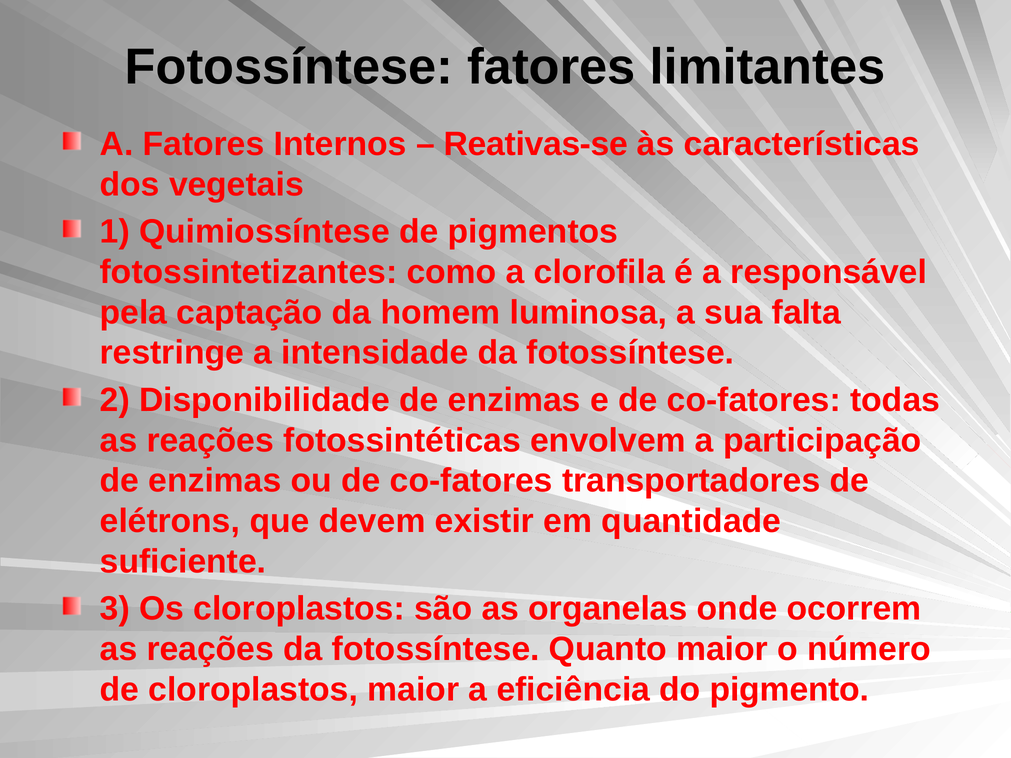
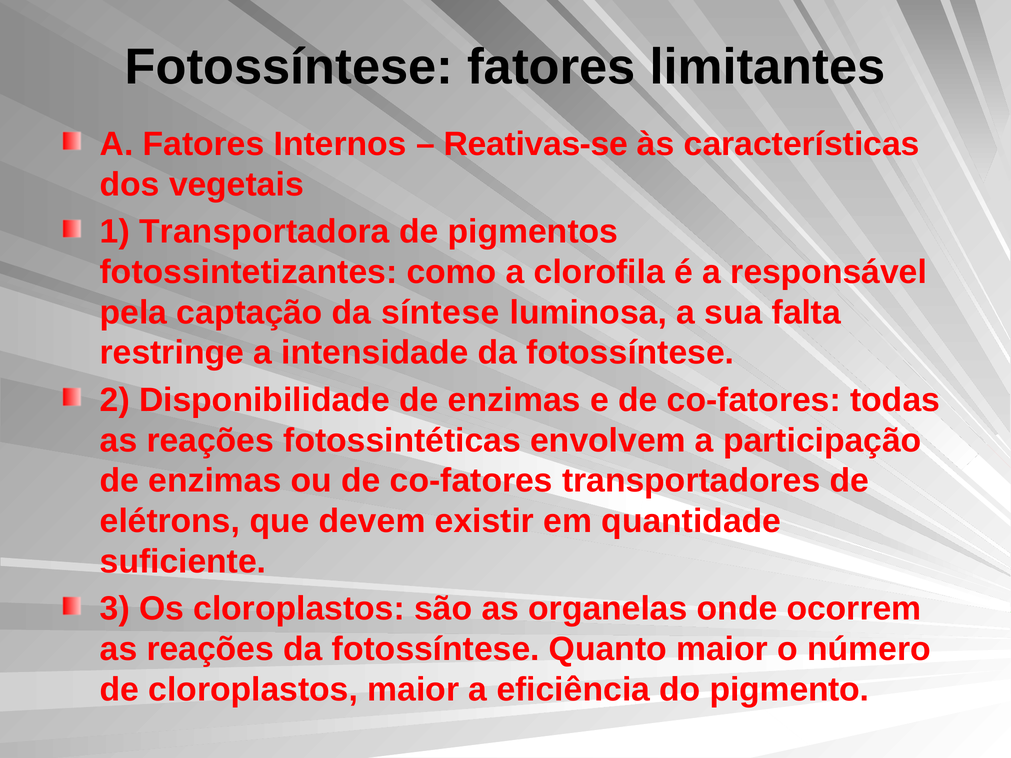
Quimiossíntese: Quimiossíntese -> Transportadora (264, 232)
homem: homem -> síntese (440, 313)
